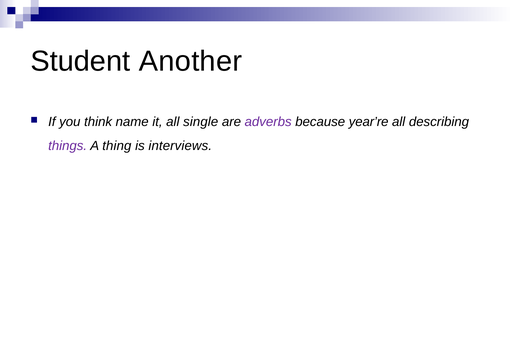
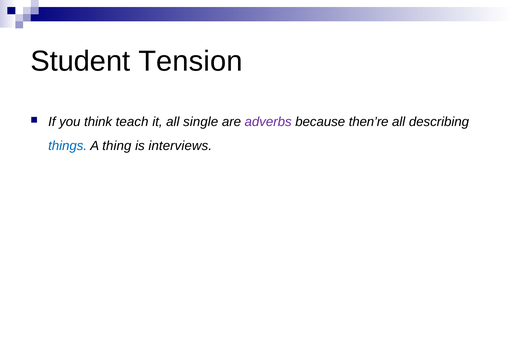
Another: Another -> Tension (191, 61)
name: name -> teach (132, 122)
year’re: year’re -> then’re (369, 122)
things colour: purple -> blue (68, 146)
